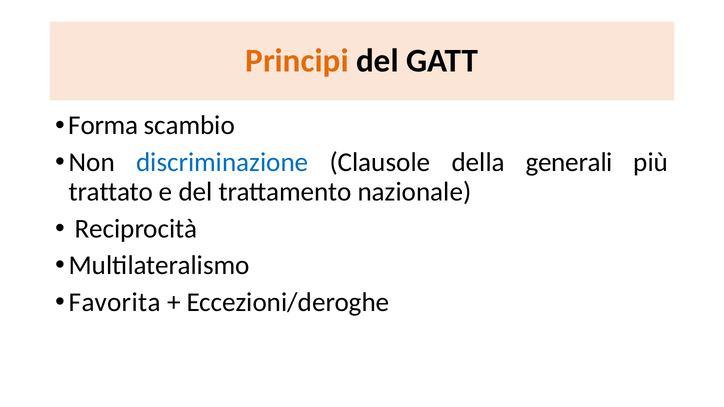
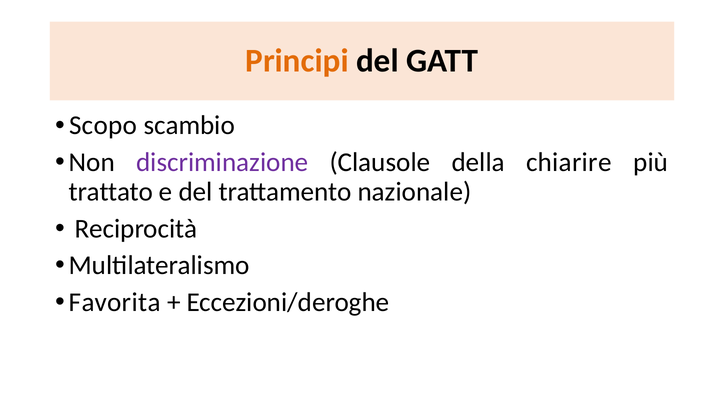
Forma: Forma -> Scopo (103, 126)
discriminazione colour: blue -> purple (222, 162)
generali: generali -> chiarire (569, 162)
